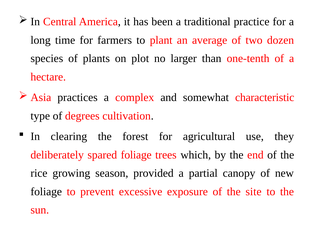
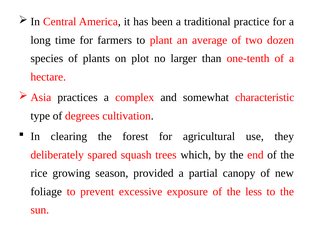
spared foliage: foliage -> squash (136, 155)
site: site -> less (254, 192)
